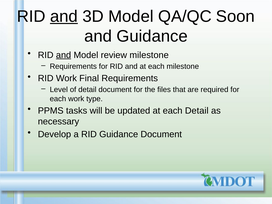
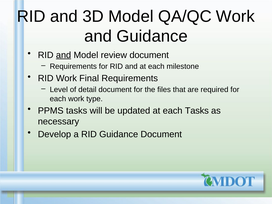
and underline: present -> none (64, 16)
QA/QC Soon: Soon -> Work (235, 16)
review milestone: milestone -> document (149, 55)
each Detail: Detail -> Tasks (197, 111)
